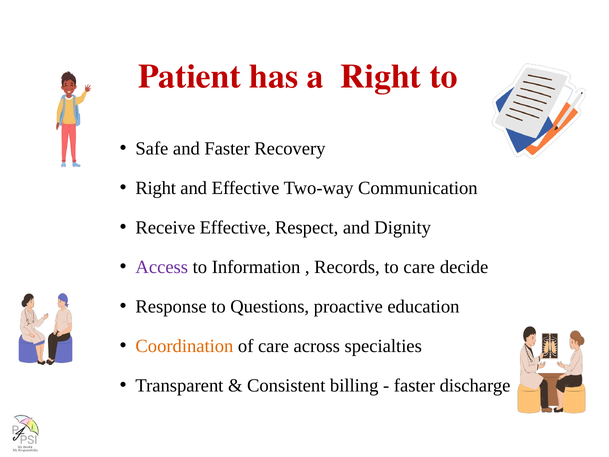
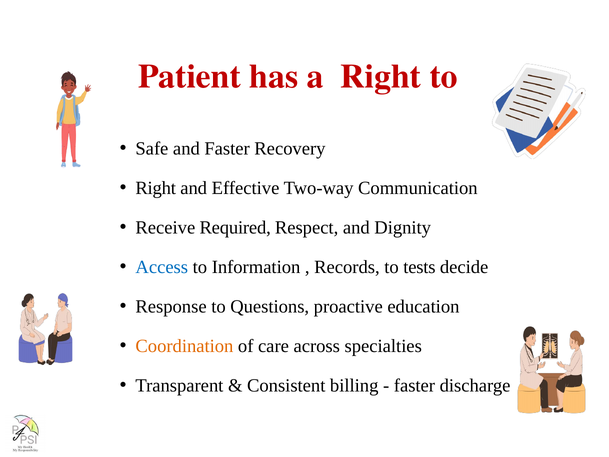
Receive Effective: Effective -> Required (235, 227)
Access colour: purple -> blue (162, 267)
to care: care -> tests (419, 267)
